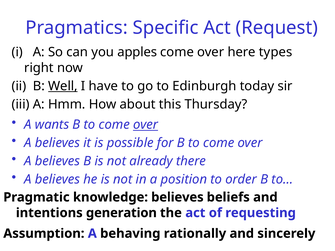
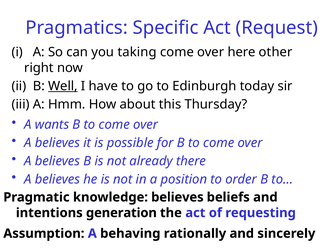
apples: apples -> taking (137, 52)
types: types -> other (276, 52)
over underline: present -> none (146, 125)
